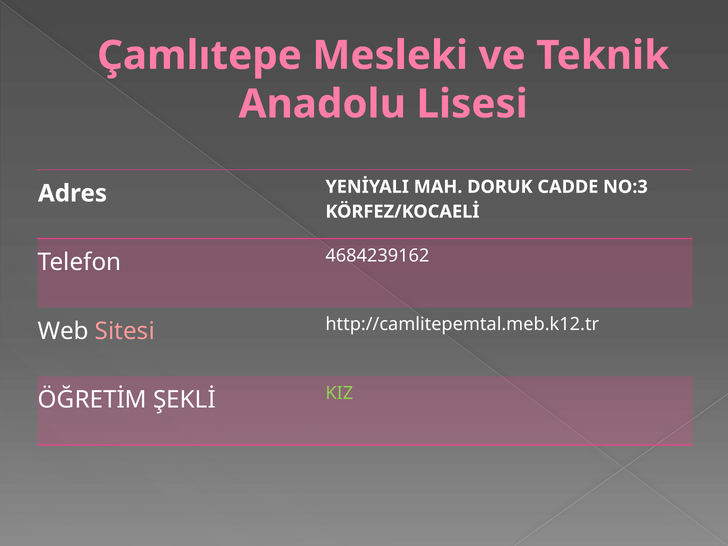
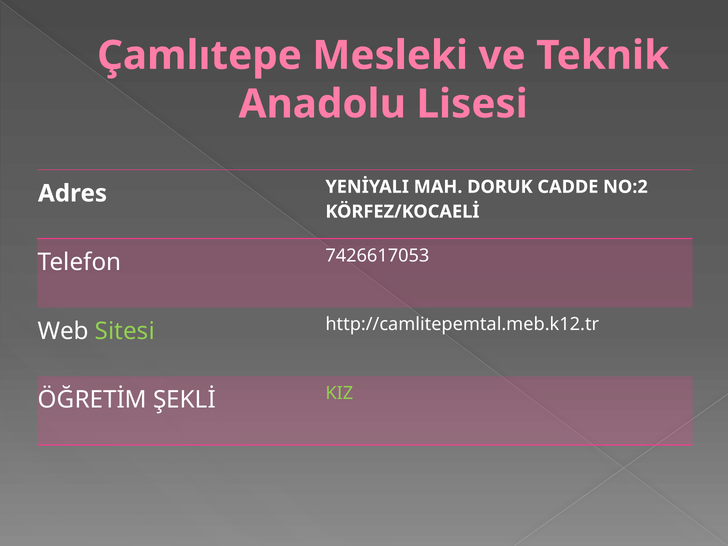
NO:3: NO:3 -> NO:2 (625, 187)
4684239162: 4684239162 -> 7426617053 (377, 256)
Sitesi colour: pink -> light green (125, 331)
